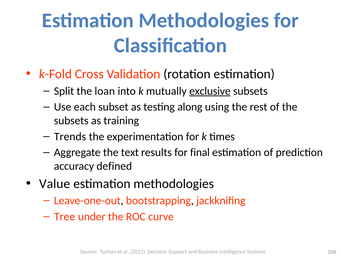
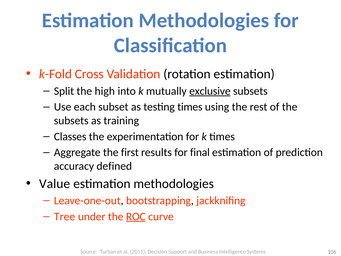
loan: loan -> high (105, 91)
testing along: along -> times (190, 107)
Trends: Trends -> Classes (70, 136)
text: text -> first (130, 152)
ROC underline: none -> present (136, 216)
